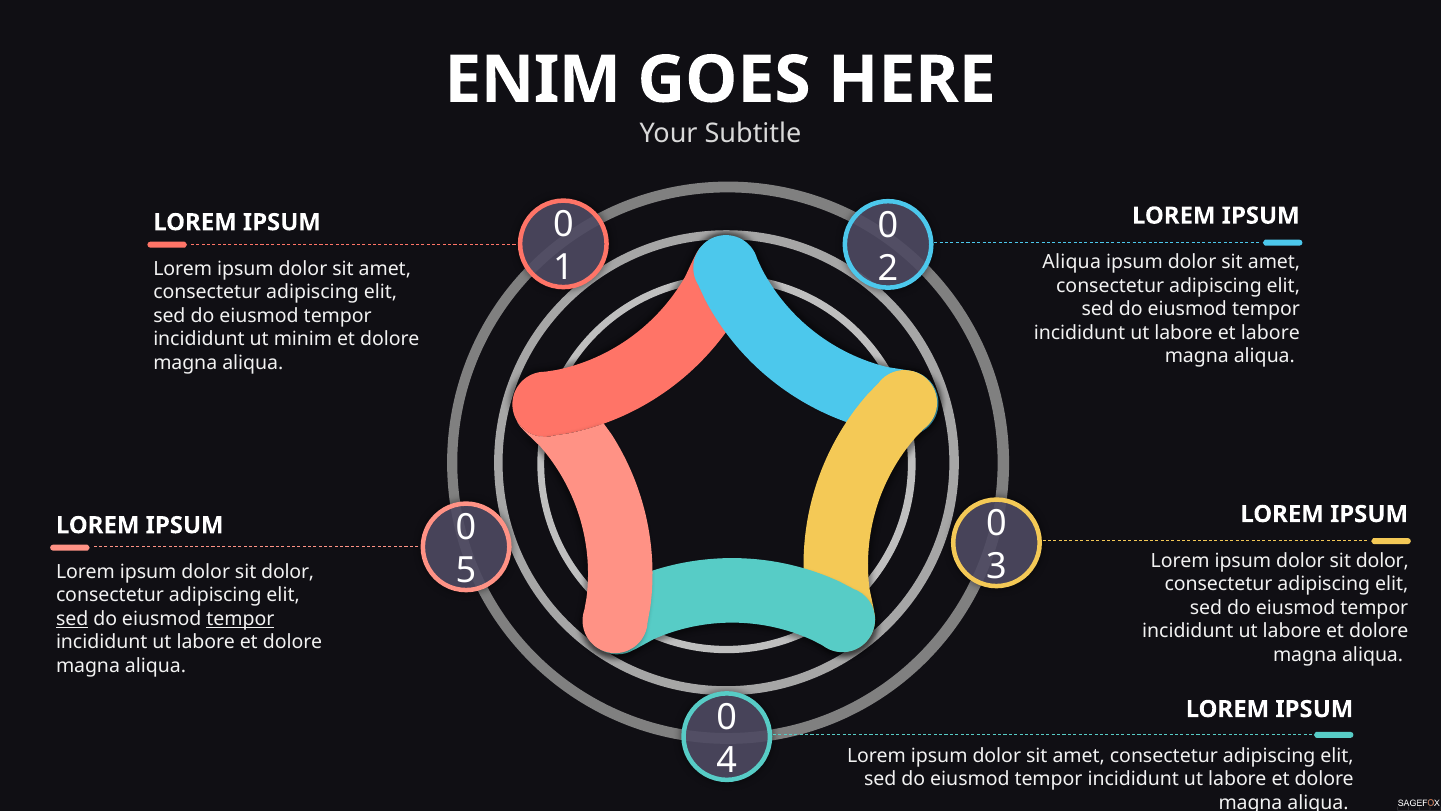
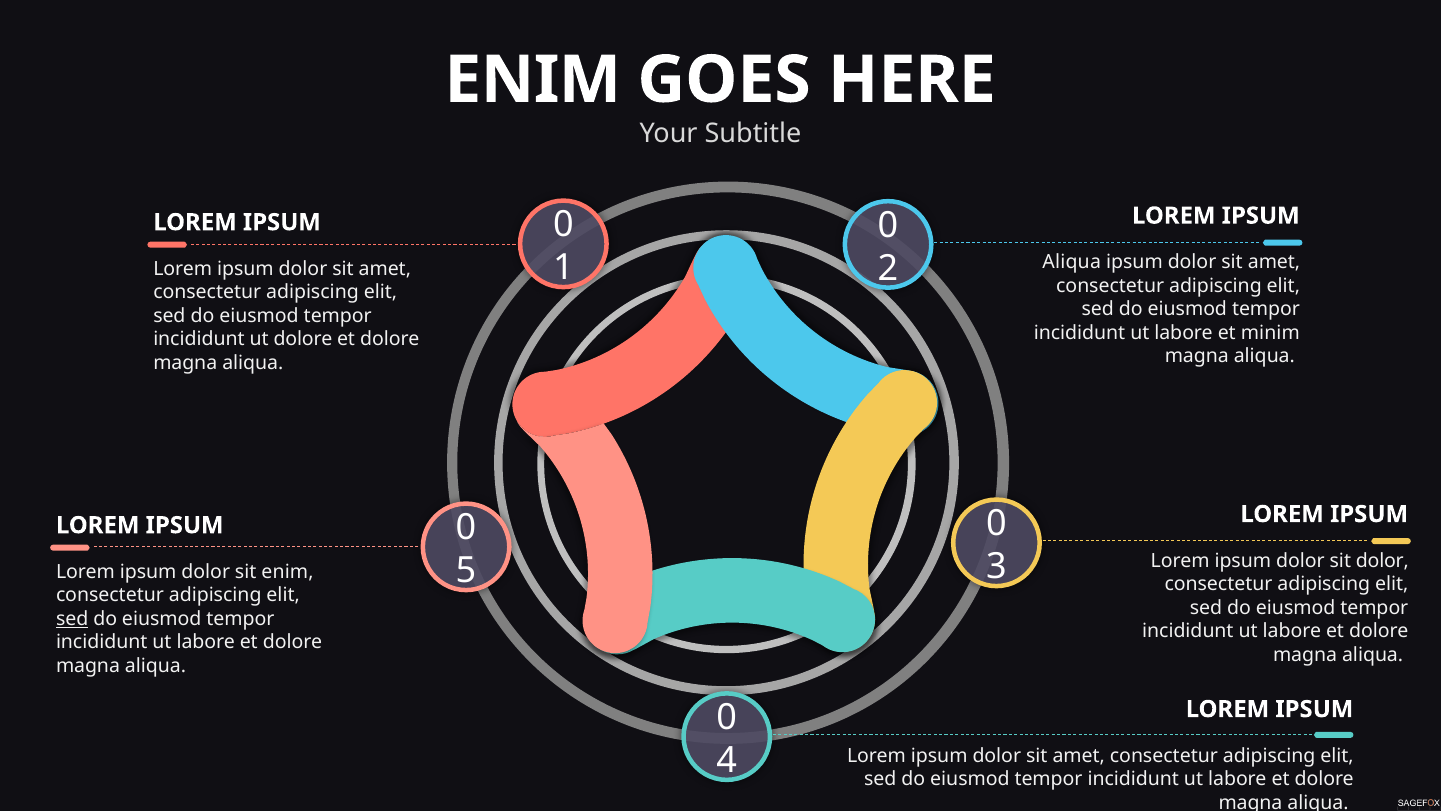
et labore: labore -> minim (1270, 332)
ut minim: minim -> dolore (303, 339)
dolor: dolor -> enim (288, 572)
tempor underline: present -> none (240, 618)
